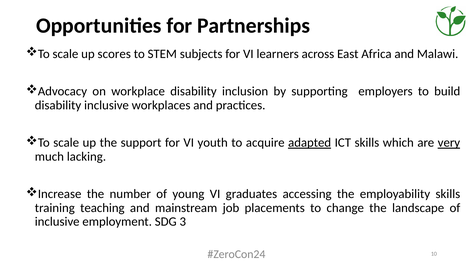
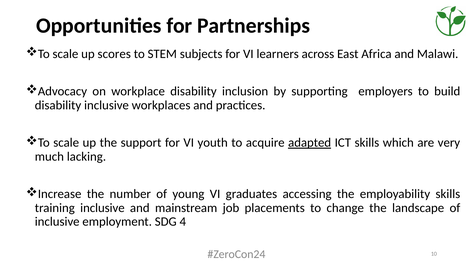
very underline: present -> none (449, 143)
training teaching: teaching -> inclusive (102, 208)
3: 3 -> 4 (183, 222)
